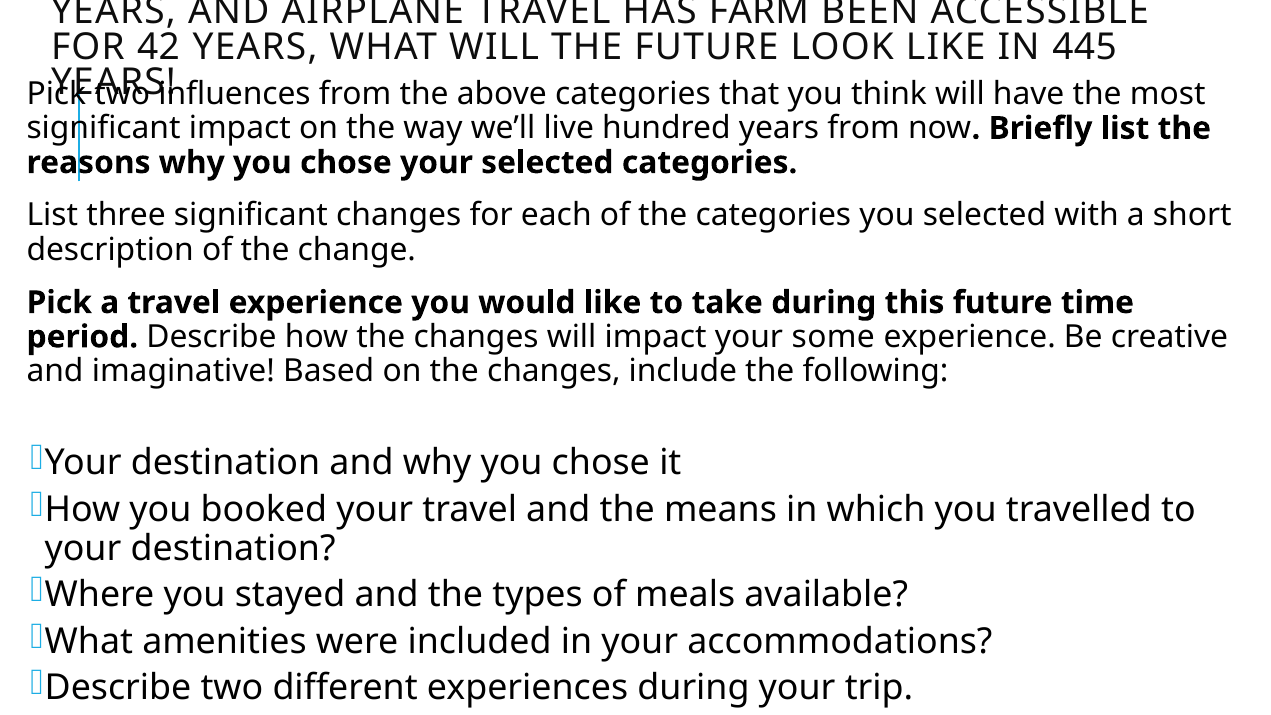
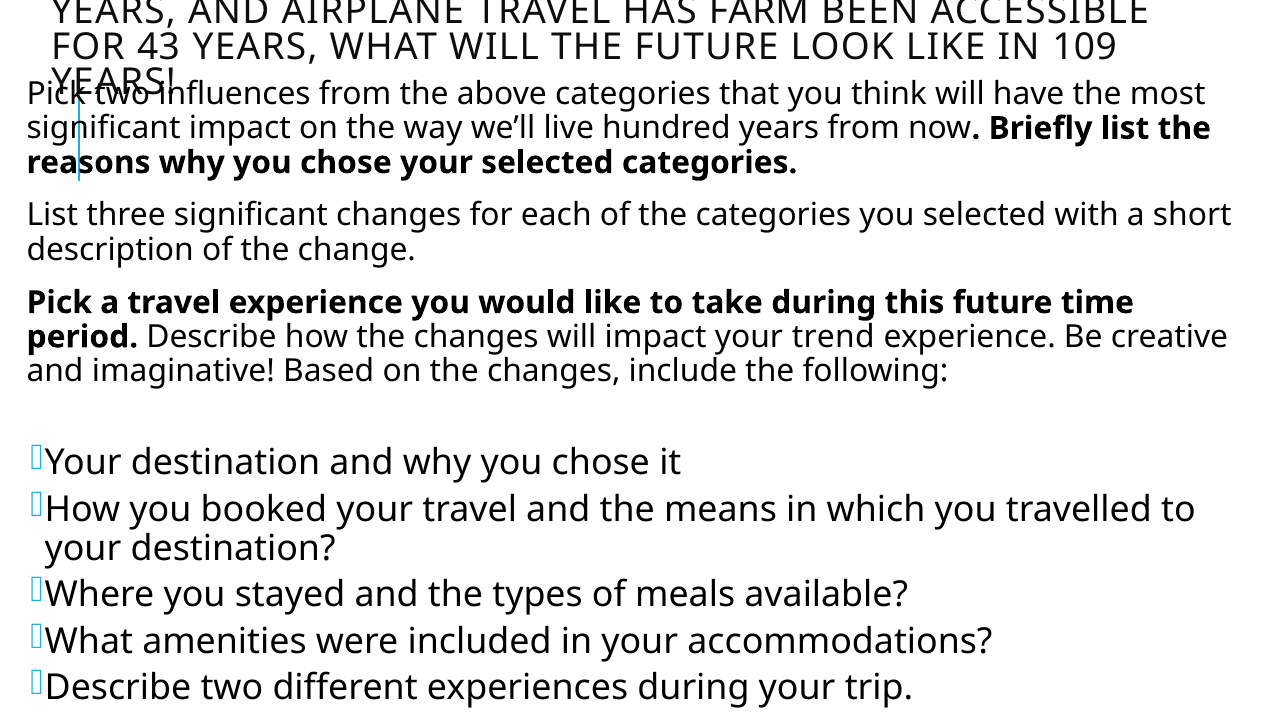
42: 42 -> 43 (159, 47)
445: 445 -> 109 (1085, 47)
some: some -> trend (833, 337)
